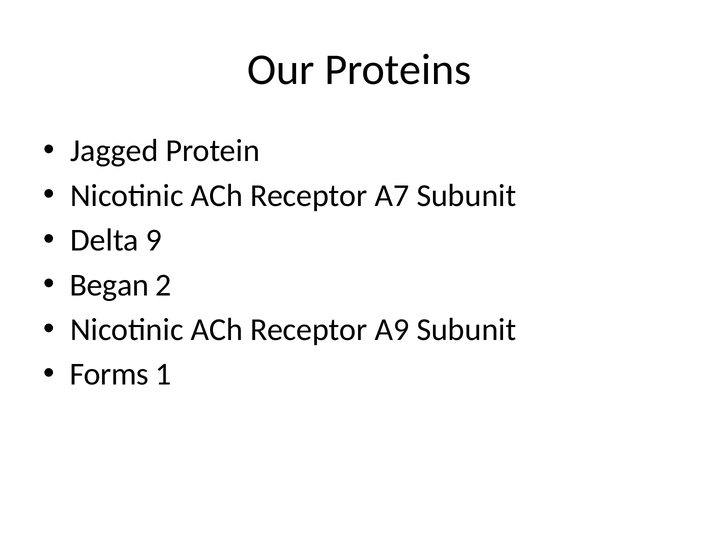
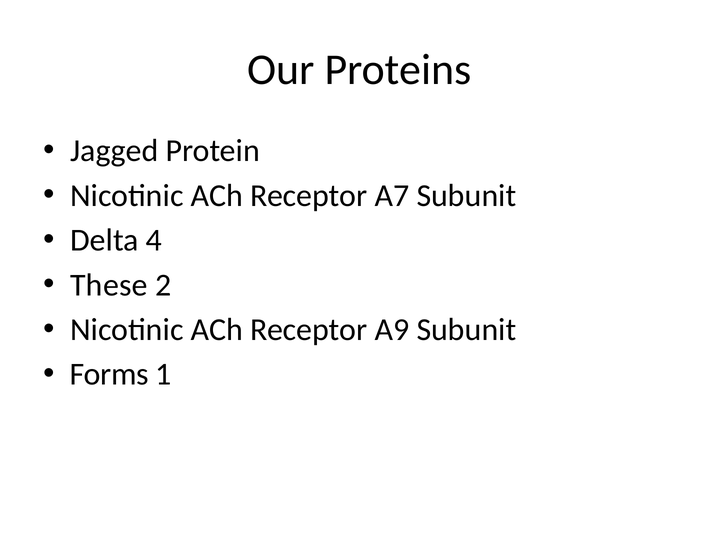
9: 9 -> 4 (154, 240)
Began: Began -> These (109, 285)
